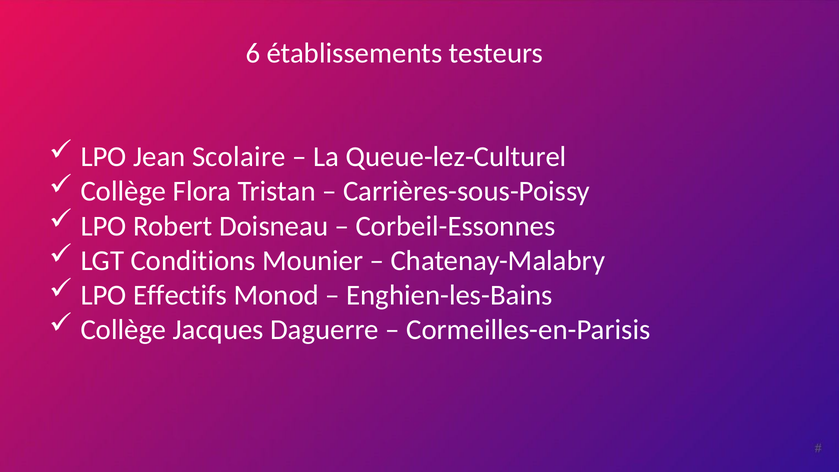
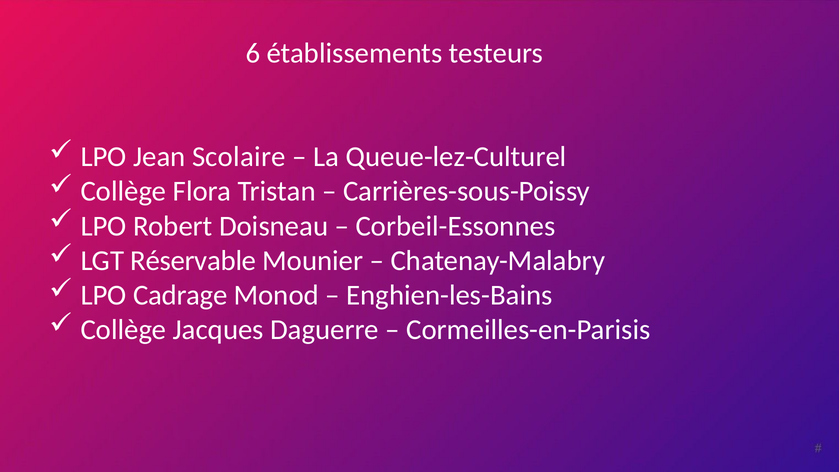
Conditions: Conditions -> Réservable (193, 261)
Effectifs: Effectifs -> Cadrage (180, 295)
